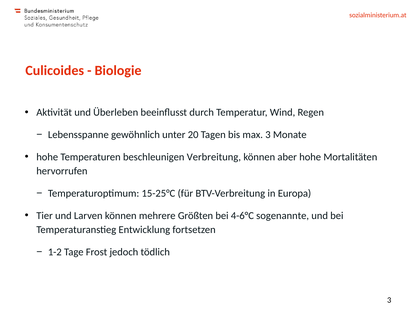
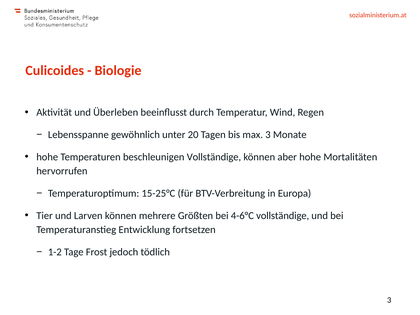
beschleunigen Verbreitung: Verbreitung -> Vollständige (214, 157)
4-6°C sogenannte: sogenannte -> vollständige (283, 216)
